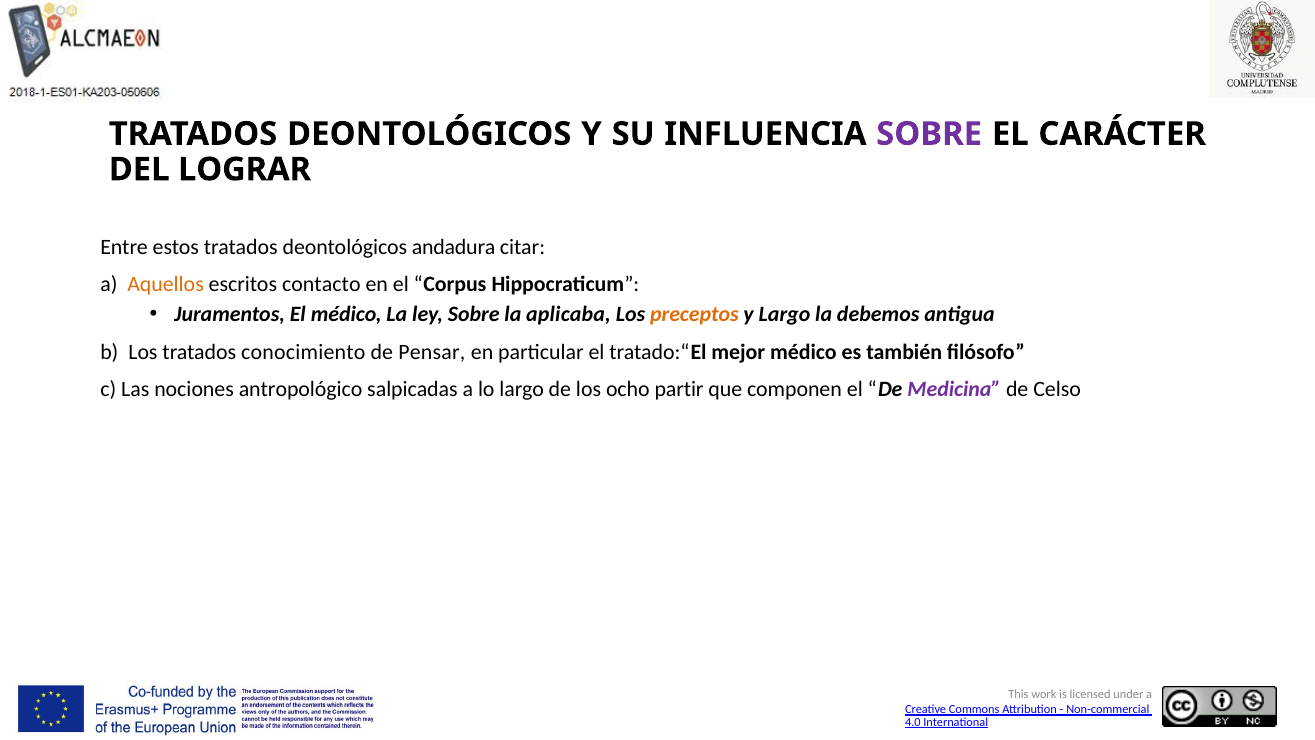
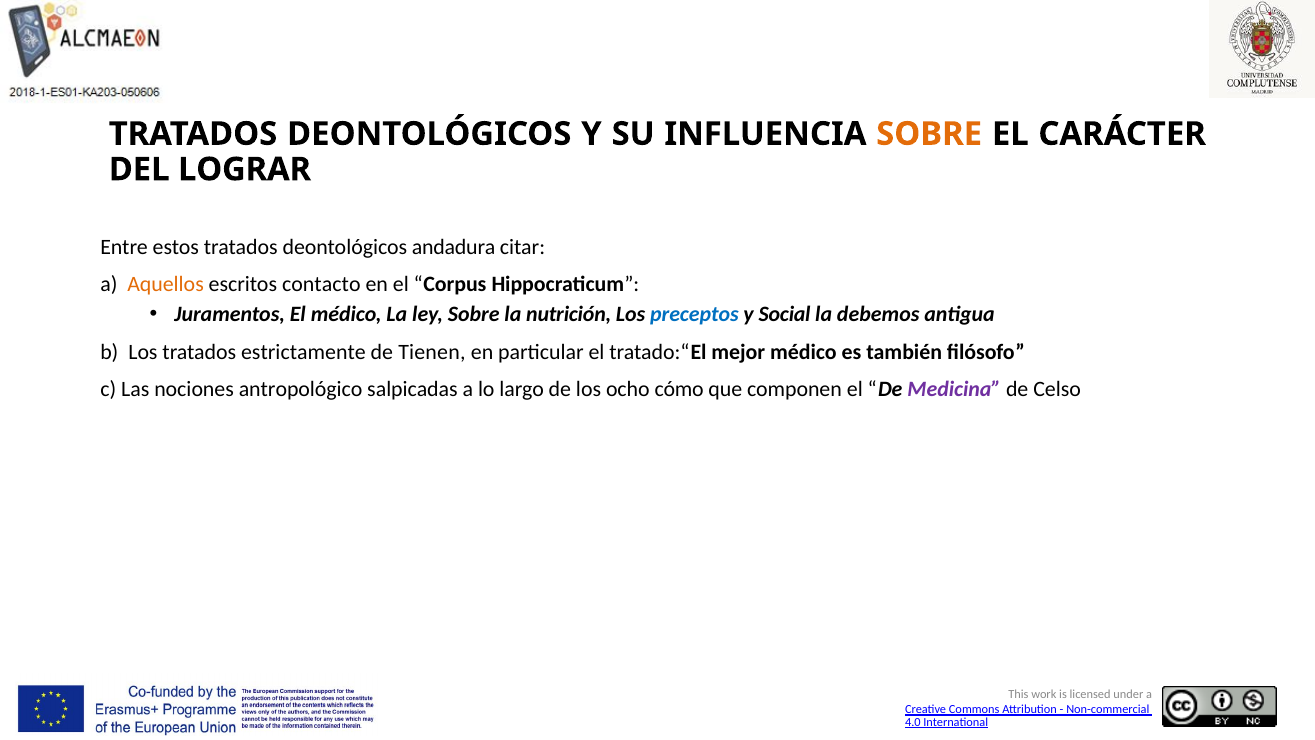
SOBRE colour: purple -> orange (929, 134)
aplicaba: aplicaba -> nutrición (569, 315)
preceptos colour: orange -> blue (694, 315)
y Largo: Largo -> Social (785, 315)
conocimiento: conocimiento -> estrictamente (303, 352)
Pensar: Pensar -> Tienen (432, 352)
partir: partir -> cómo (679, 389)
